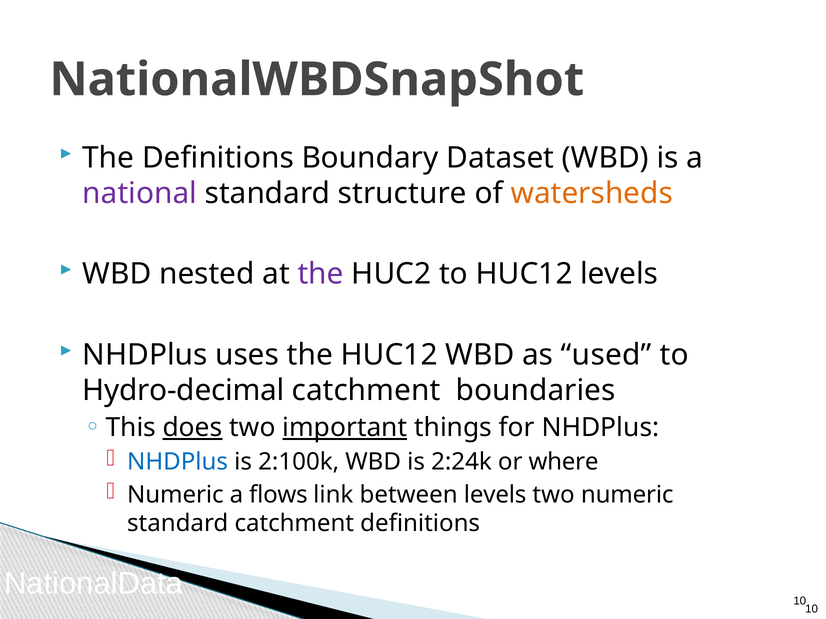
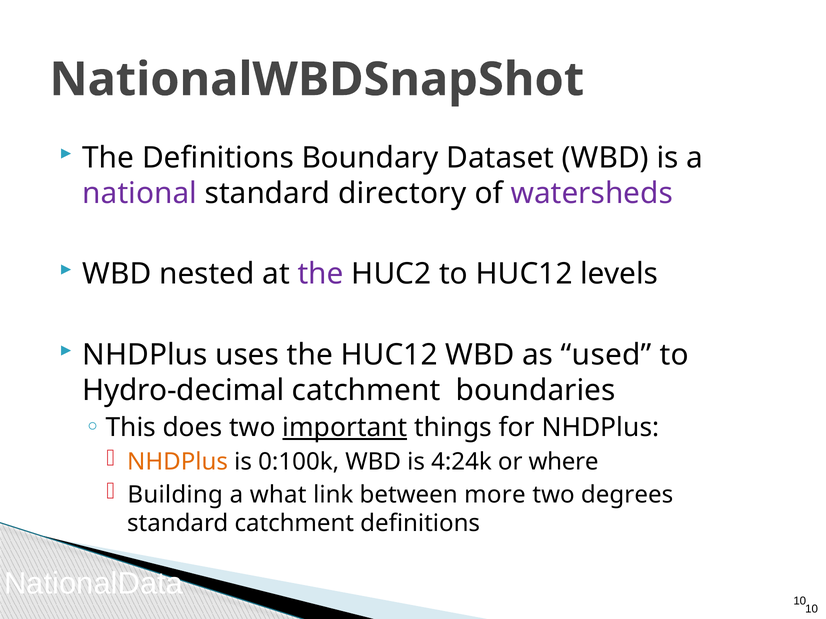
structure: structure -> directory (402, 194)
watersheds colour: orange -> purple (592, 194)
does underline: present -> none (193, 428)
NHDPlus colour: blue -> orange (178, 462)
2:100k: 2:100k -> 0:100k (299, 462)
2:24k: 2:24k -> 4:24k (461, 462)
Numeric: Numeric -> Building (175, 495)
flows: flows -> what (278, 495)
between levels: levels -> more (495, 495)
two numeric: numeric -> degrees (627, 495)
